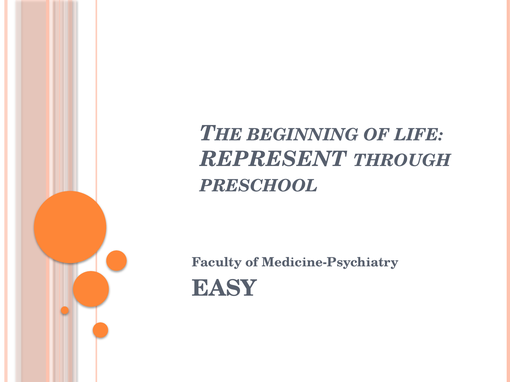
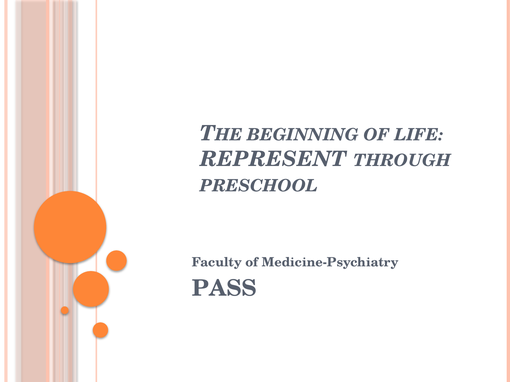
EASY: EASY -> PASS (224, 289)
